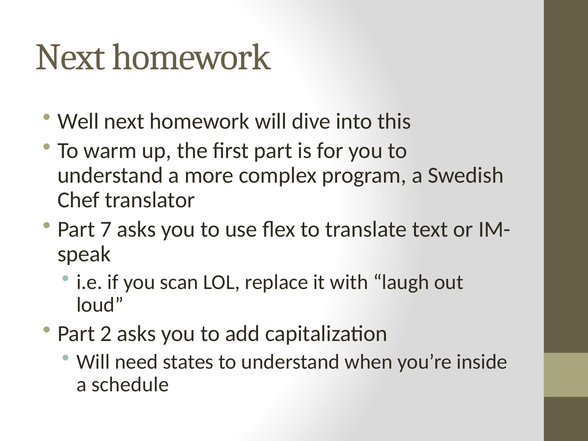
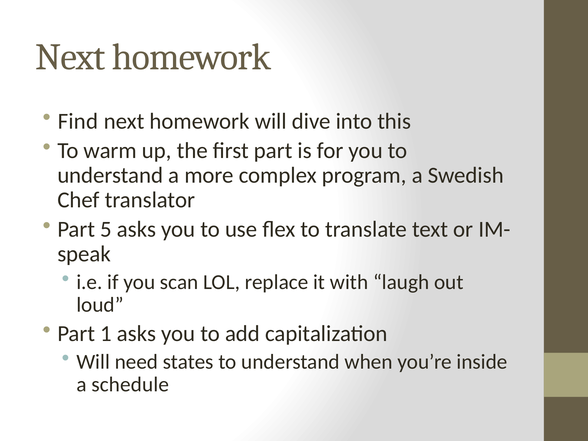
Well: Well -> Find (78, 121)
7: 7 -> 5 (106, 229)
2: 2 -> 1 (106, 334)
